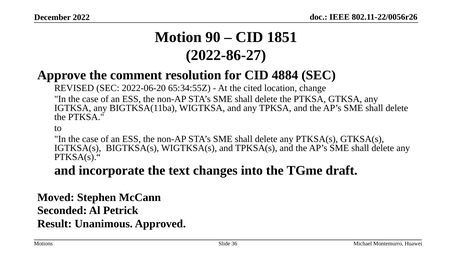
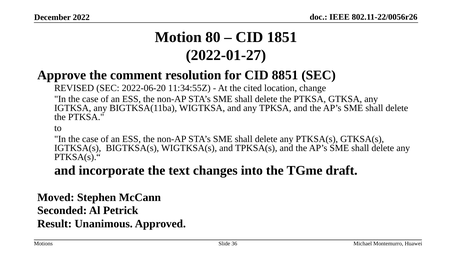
90: 90 -> 80 (213, 37)
2022-86-27: 2022-86-27 -> 2022-01-27 (226, 55)
4884: 4884 -> 8851 (285, 75)
65:34:55Z: 65:34:55Z -> 11:34:55Z (189, 88)
